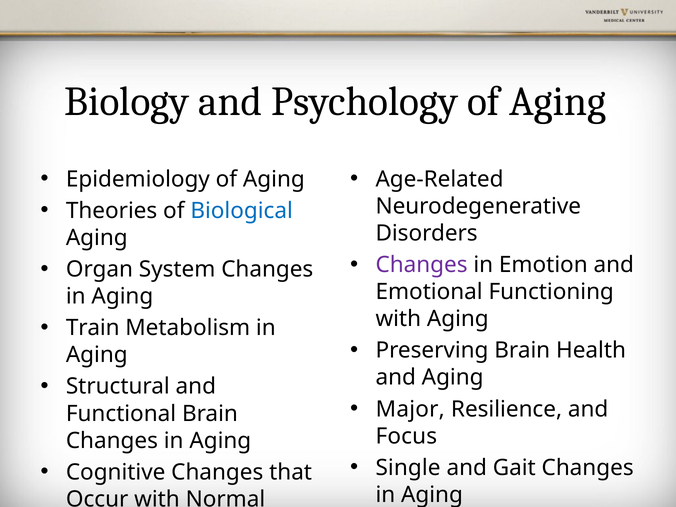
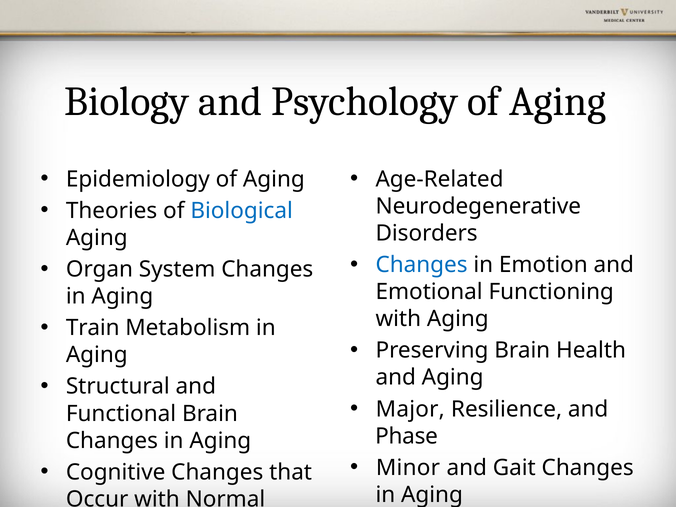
Changes colour: purple -> blue (422, 265)
Focus: Focus -> Phase (407, 436)
Single: Single -> Minor (408, 468)
